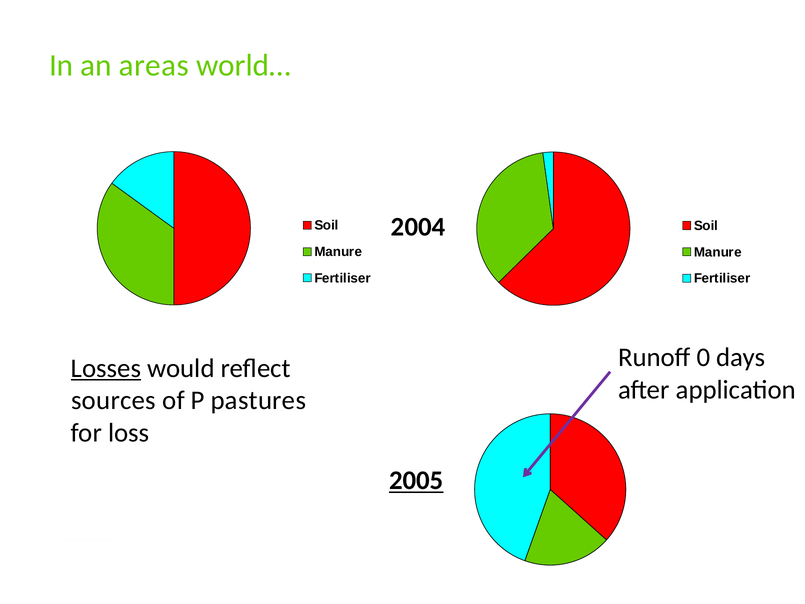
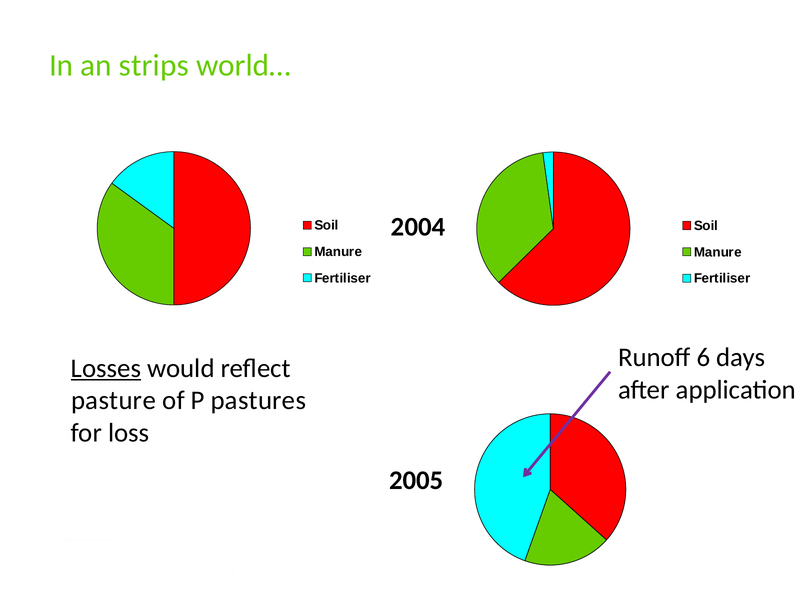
areas: areas -> strips (154, 65)
0: 0 -> 6 (703, 357)
sources: sources -> pasture (113, 400)
2005 underline: present -> none (416, 480)
